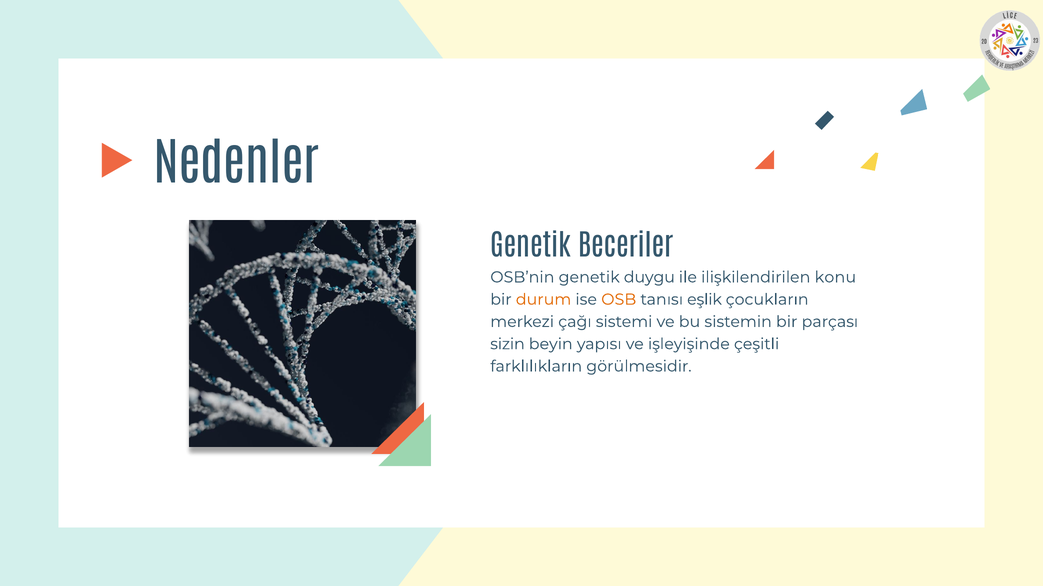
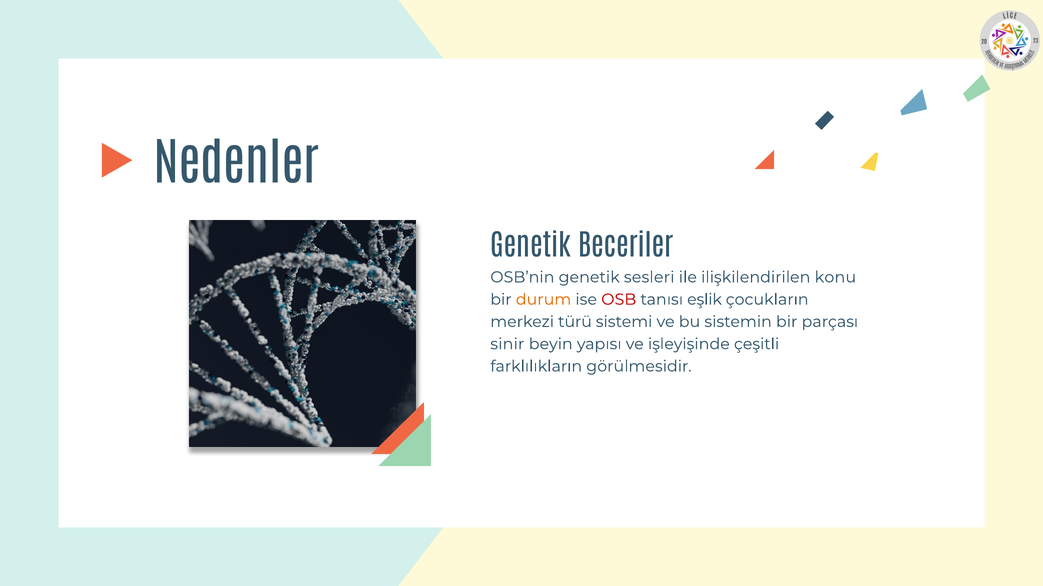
duygu: duygu -> sesleri (649, 278)
OSB colour: orange -> red (619, 300)
çağı: çağı -> türü (575, 322)
sizin: sizin -> sinir (507, 344)
